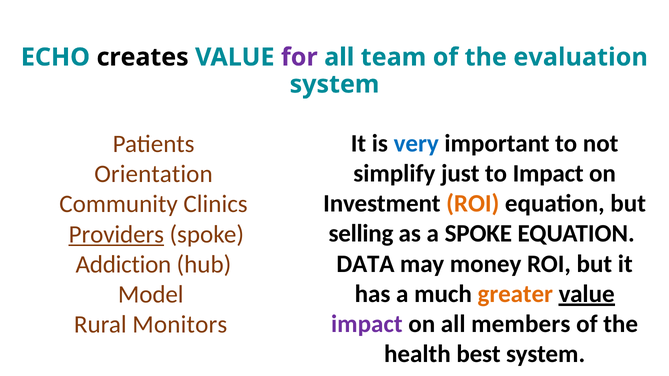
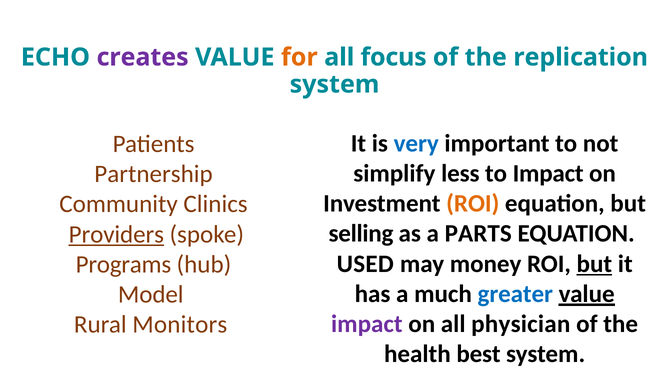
creates colour: black -> purple (143, 57)
for colour: purple -> orange (299, 57)
team: team -> focus (394, 57)
evaluation: evaluation -> replication (581, 57)
just: just -> less (460, 174)
Orientation: Orientation -> Partnership (154, 174)
a SPOKE: SPOKE -> PARTS (478, 234)
DATA: DATA -> USED (365, 264)
but underline: none -> present (594, 264)
Addiction: Addiction -> Programs (123, 265)
greater colour: orange -> blue (515, 294)
members: members -> physician (521, 324)
